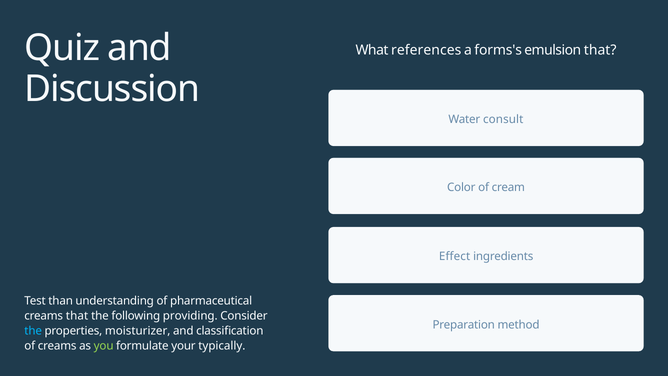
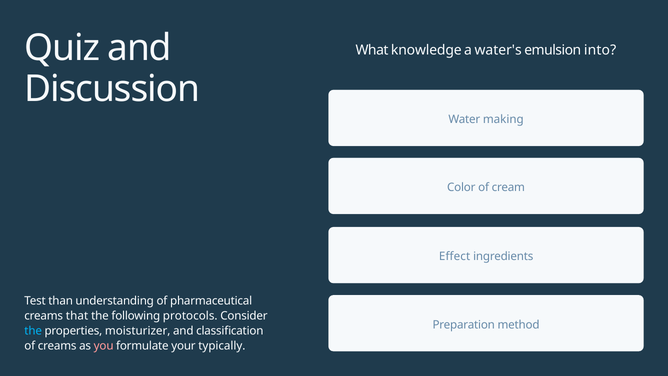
references: references -> knowledge (426, 50)
forms's: forms's -> water's (498, 50)
emulsion that: that -> into (600, 50)
consult: consult -> making (503, 119)
providing: providing -> protocols (190, 316)
you colour: light green -> pink (104, 346)
